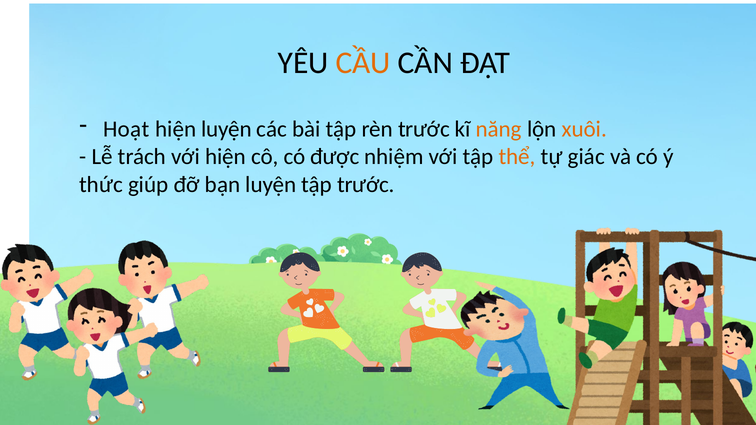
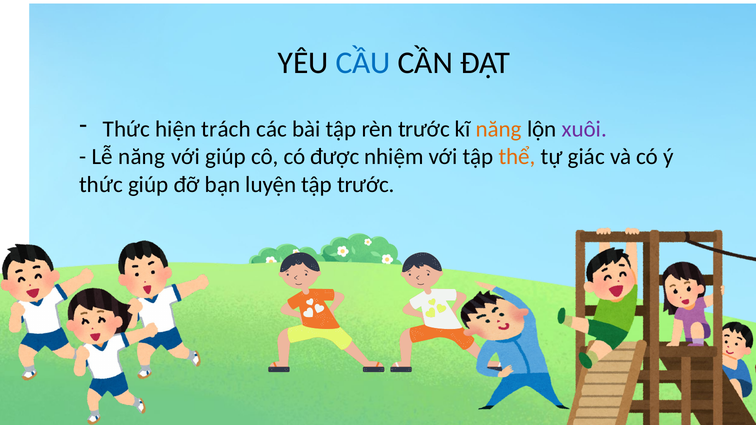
CẦU colour: orange -> blue (363, 63)
Hoạt: Hoạt -> Thức (126, 129)
hiện luyện: luyện -> trách (226, 129)
xuôi colour: orange -> purple (584, 129)
Lễ trách: trách -> năng (142, 157)
với hiện: hiện -> giúp (225, 157)
